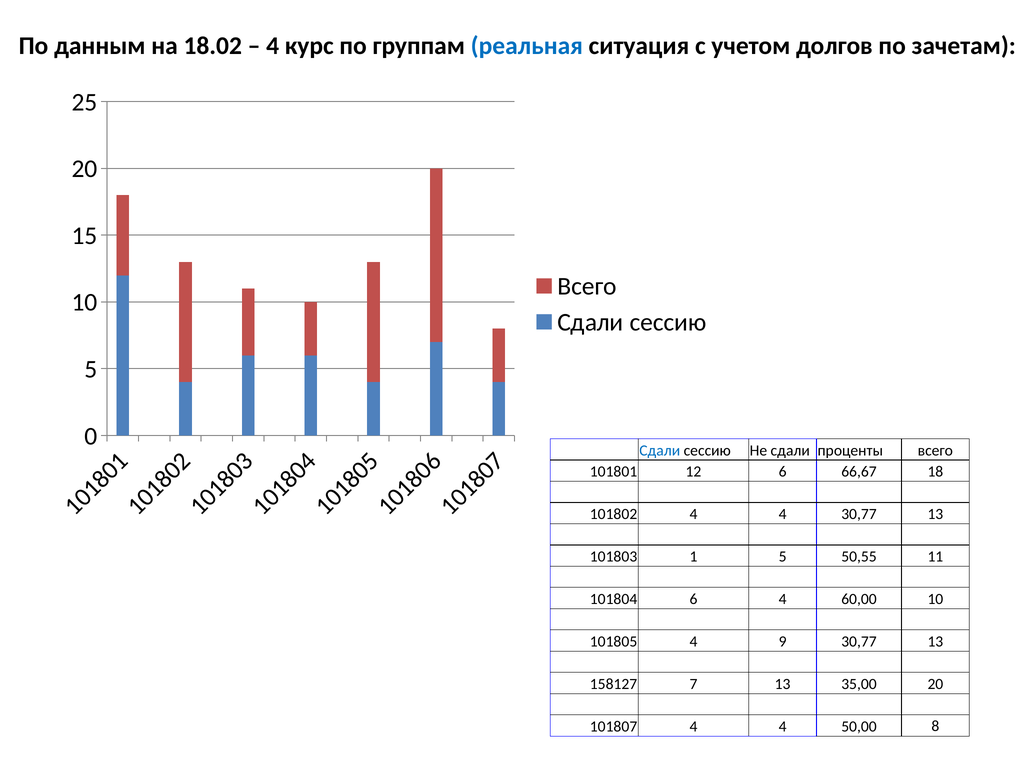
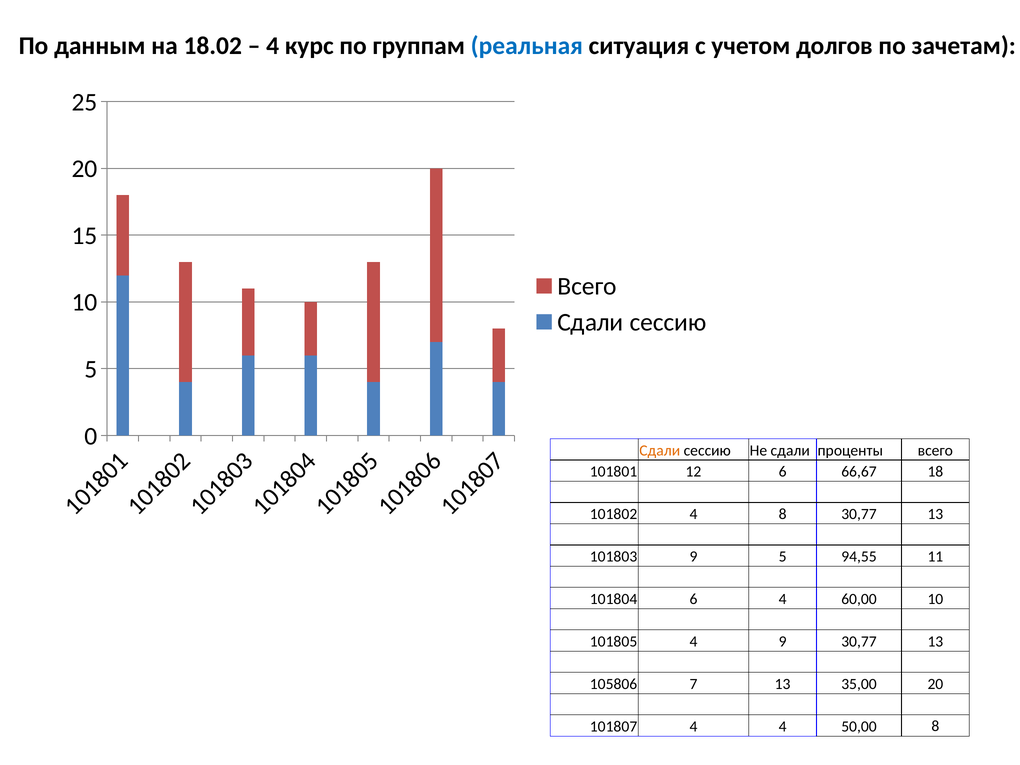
Сдали colour: blue -> orange (660, 451)
101802 4 4: 4 -> 8 (783, 514)
101803 1: 1 -> 9 (693, 557)
50,55: 50,55 -> 94,55 (859, 557)
158127: 158127 -> 105806 (614, 684)
